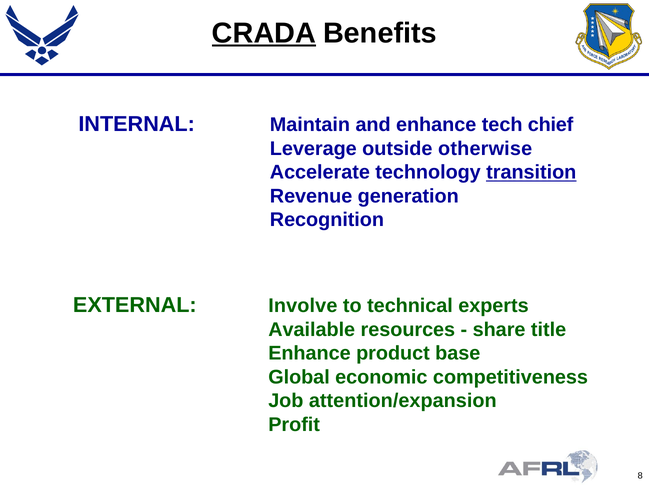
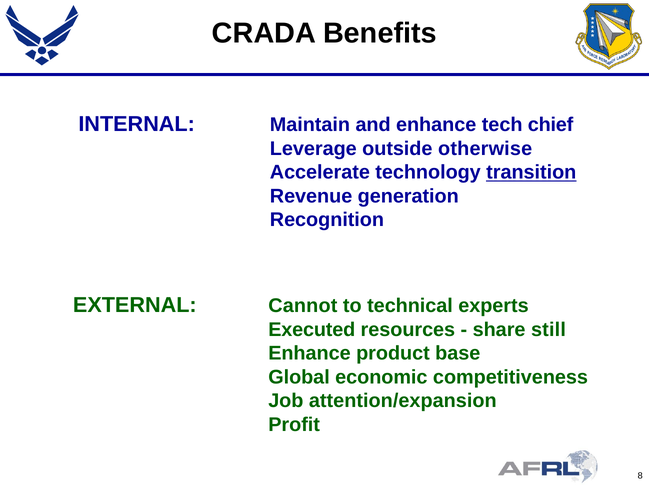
CRADA underline: present -> none (264, 33)
Involve: Involve -> Cannot (303, 306)
Available: Available -> Executed (312, 330)
title: title -> still (548, 330)
